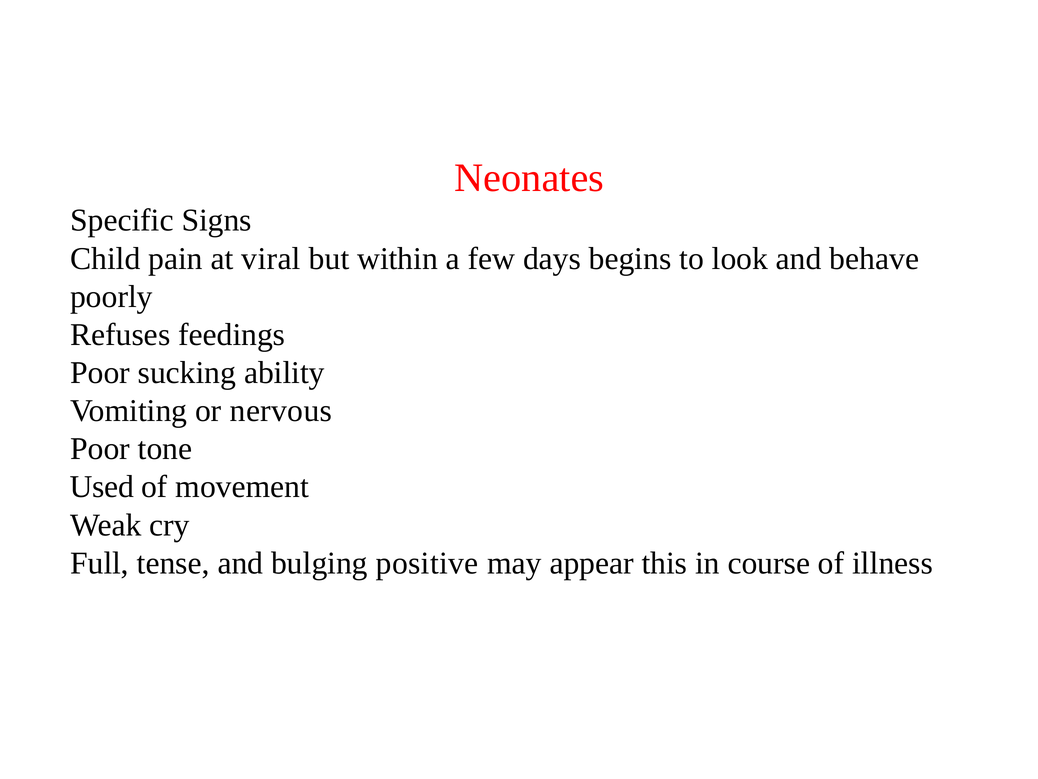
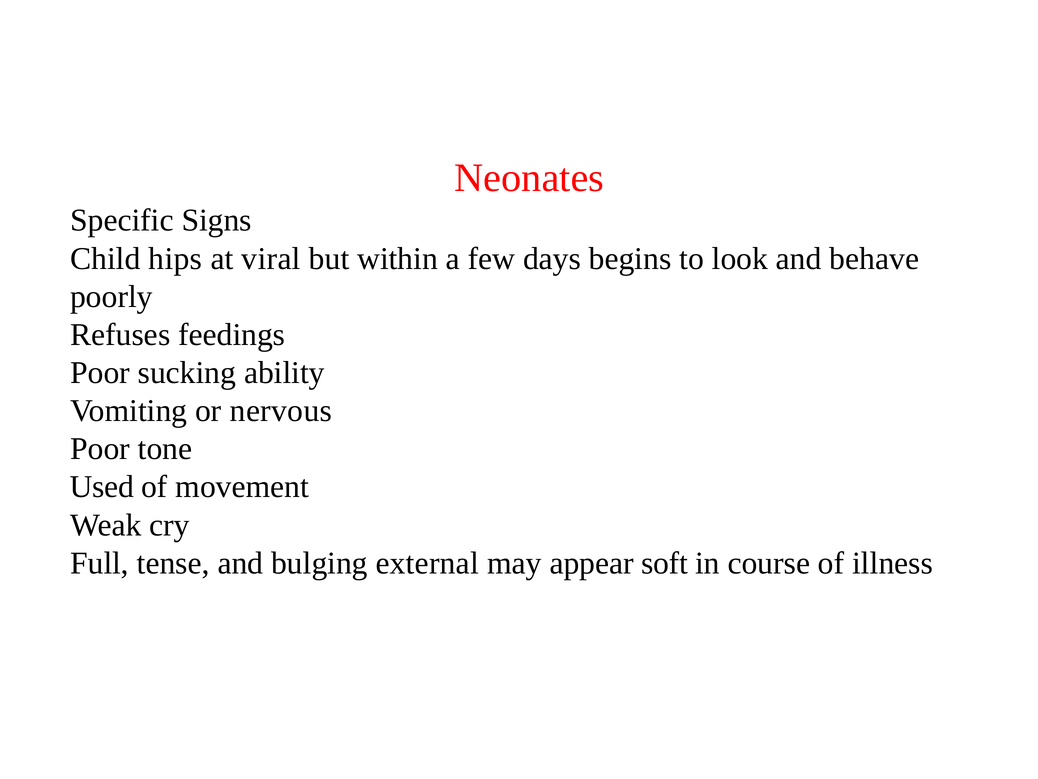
pain: pain -> hips (175, 258)
positive: positive -> external (427, 563)
this: this -> soft (665, 563)
